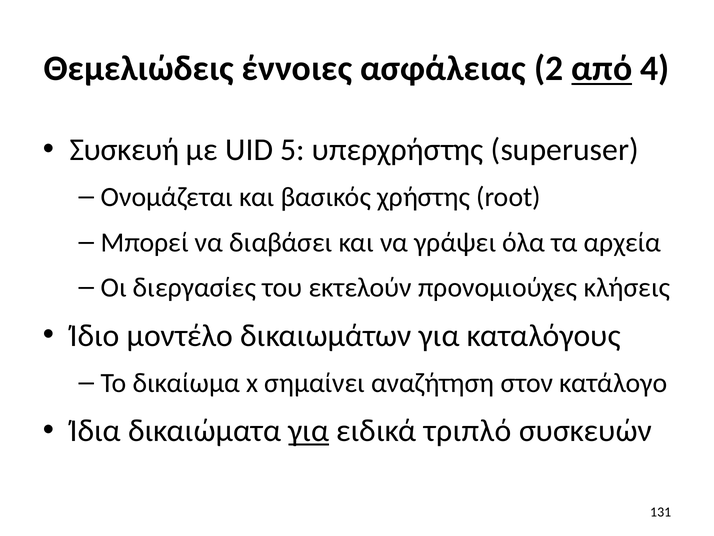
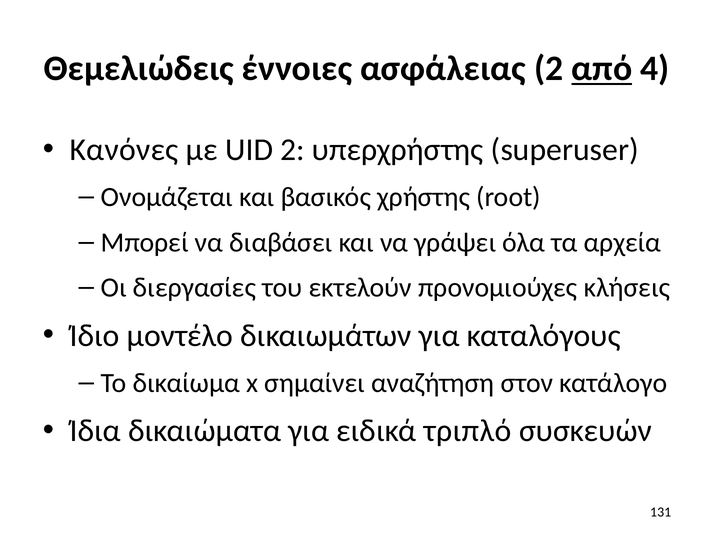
Συσκευή: Συσκευή -> Κανόνες (124, 150)
UID 5: 5 -> 2 (293, 150)
για underline: present -> none (309, 430)
